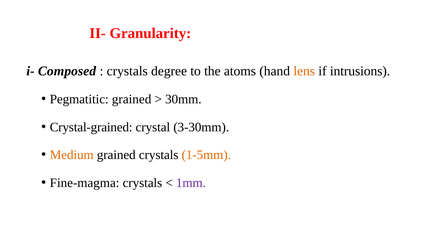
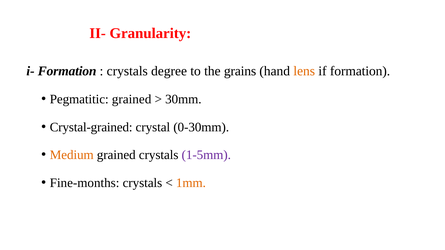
i- Composed: Composed -> Formation (67, 71)
atoms: atoms -> grains (240, 71)
if intrusions: intrusions -> formation (360, 71)
3-30mm: 3-30mm -> 0-30mm (201, 127)
1-5mm colour: orange -> purple (206, 155)
Fine-magma: Fine-magma -> Fine-months (85, 183)
1mm colour: purple -> orange (191, 183)
